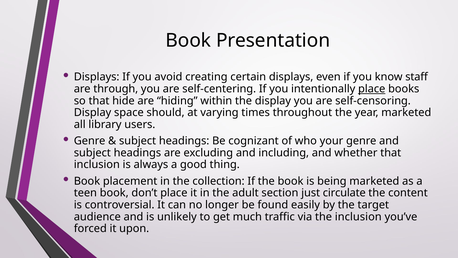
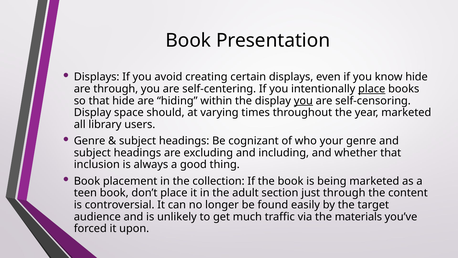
know staff: staff -> hide (417, 77)
you underline: none -> present (303, 101)
just circulate: circulate -> through (344, 193)
the inclusion: inclusion -> materials (358, 216)
